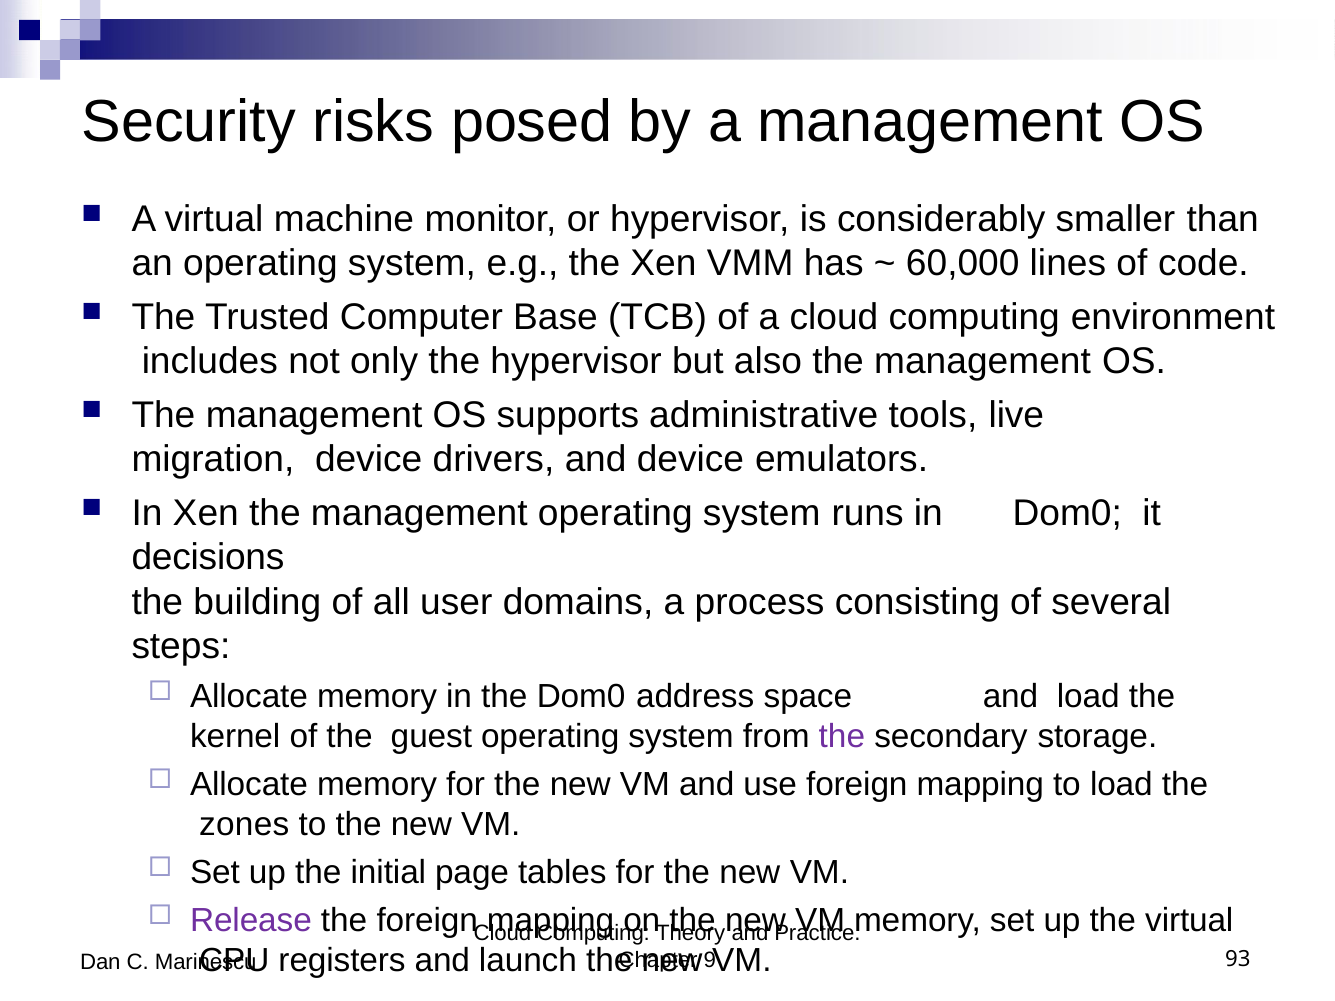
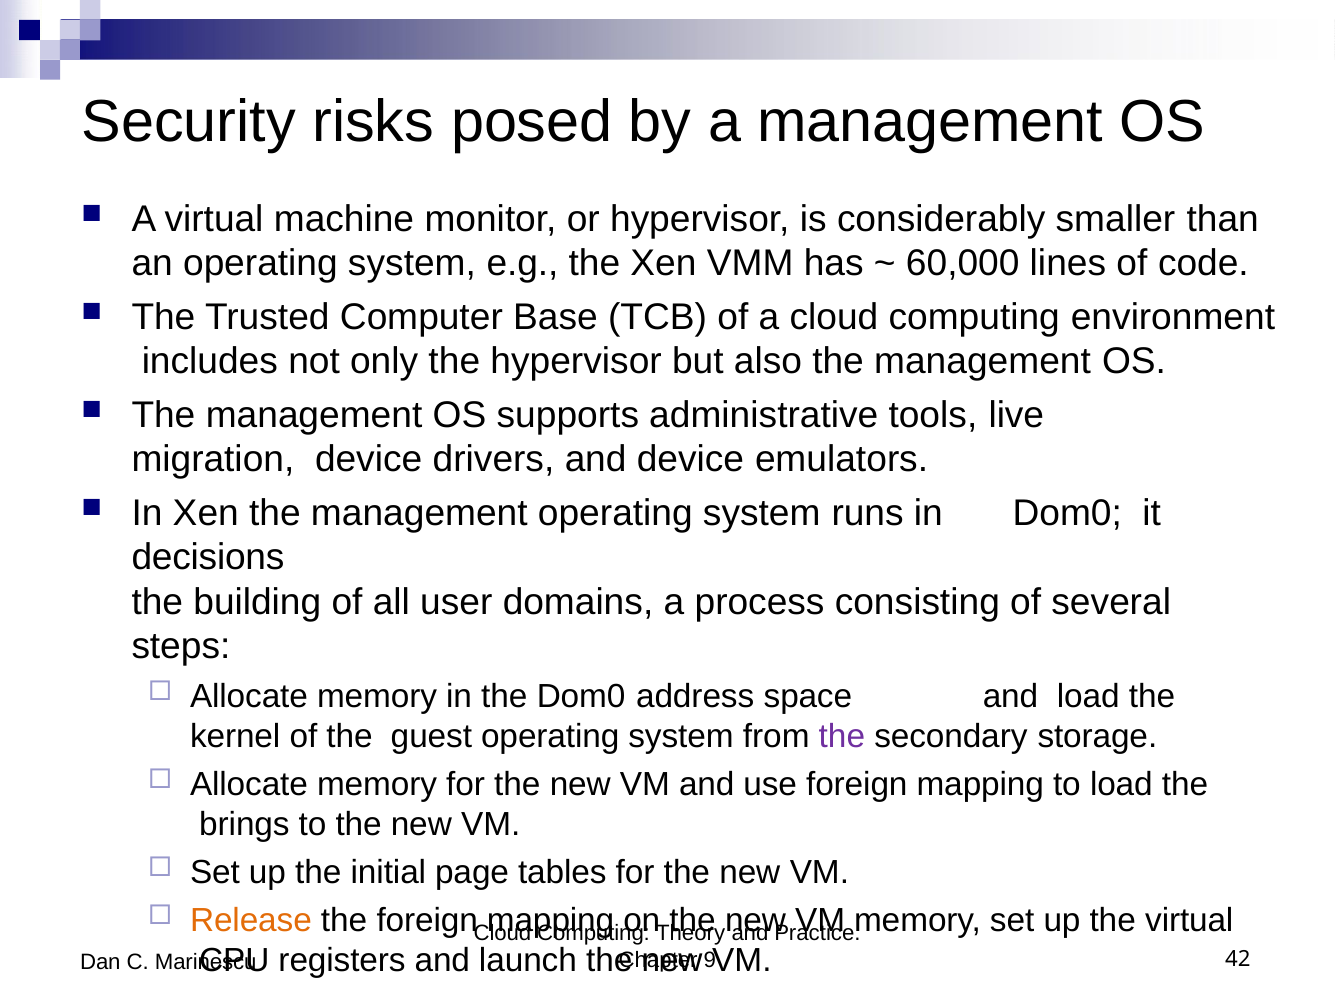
zones: zones -> brings (244, 825)
Release colour: purple -> orange (251, 921)
93: 93 -> 42 (1238, 959)
